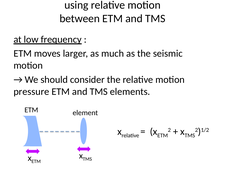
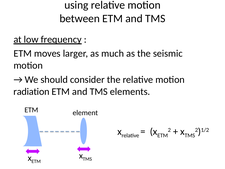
pressure: pressure -> radiation (31, 91)
